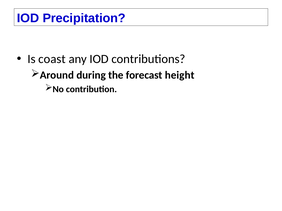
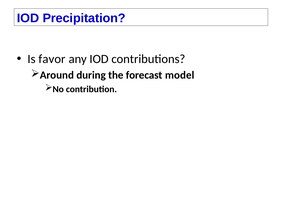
coast: coast -> favor (52, 59)
height: height -> model (180, 75)
